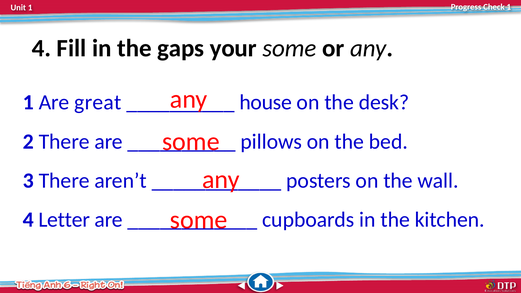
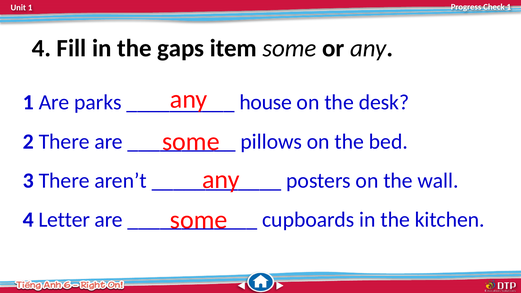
your: your -> item (233, 48)
great: great -> parks (98, 103)
